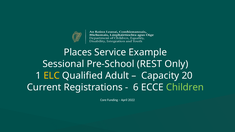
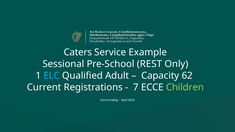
Places: Places -> Caters (78, 52)
ELC colour: yellow -> light blue (52, 76)
20: 20 -> 62 (187, 76)
6: 6 -> 7 (136, 87)
